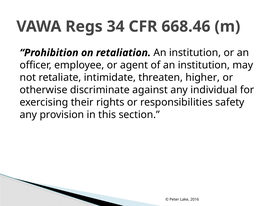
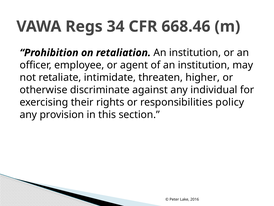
safety: safety -> policy (230, 102)
